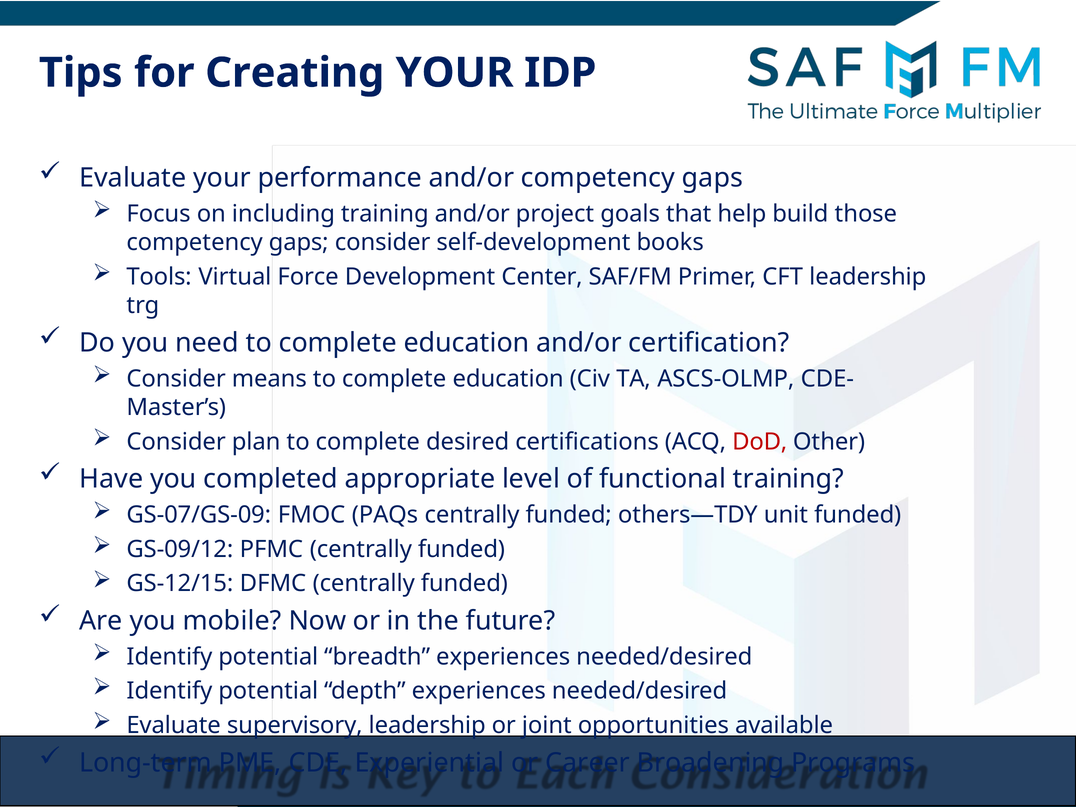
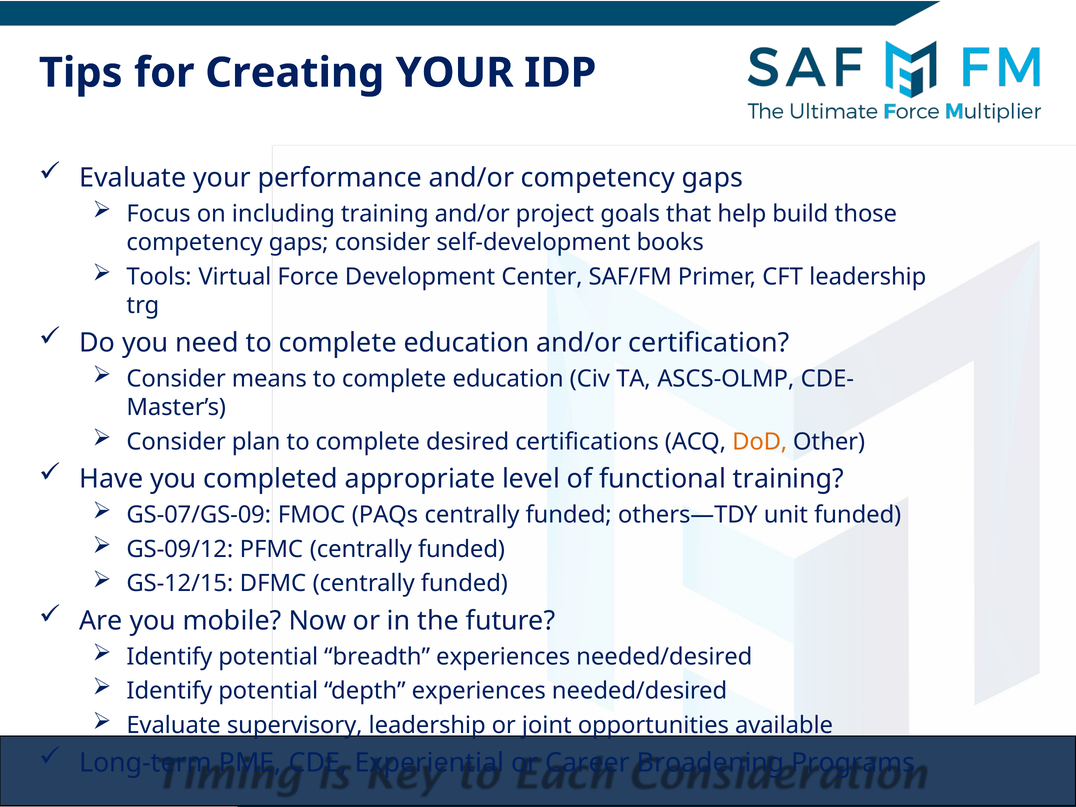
DoD colour: red -> orange (760, 442)
